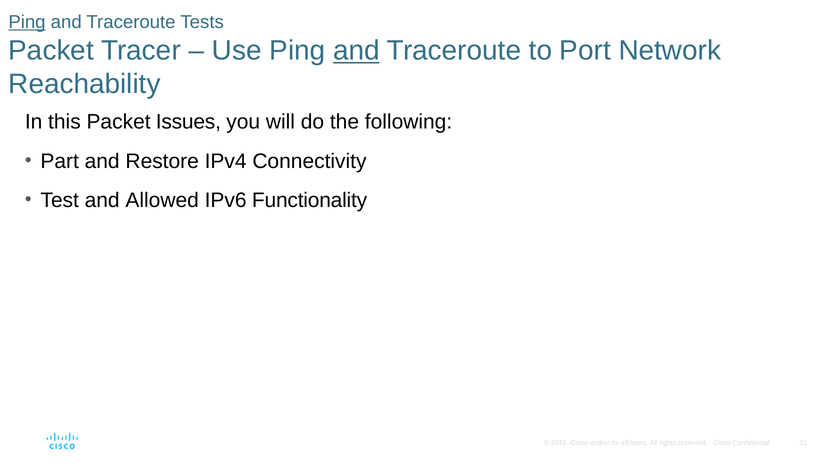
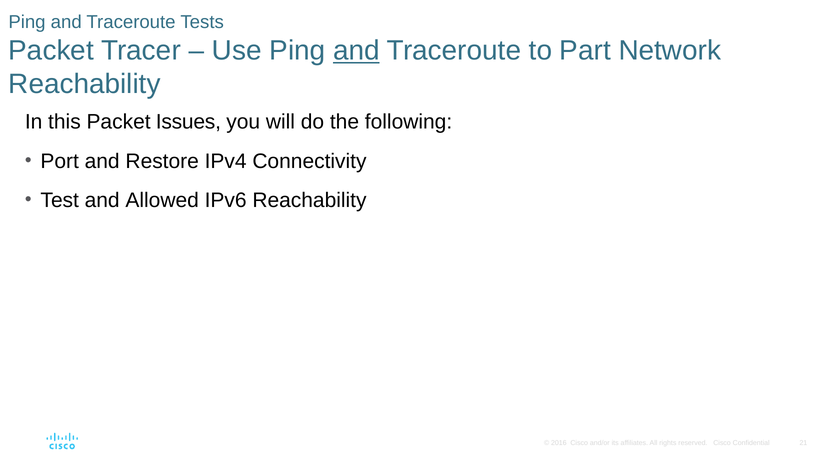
Ping underline: present -> none (27, 22)
Port: Port -> Part (585, 51)
Part: Part -> Port (60, 161)
IPv6 Functionality: Functionality -> Reachability (309, 200)
